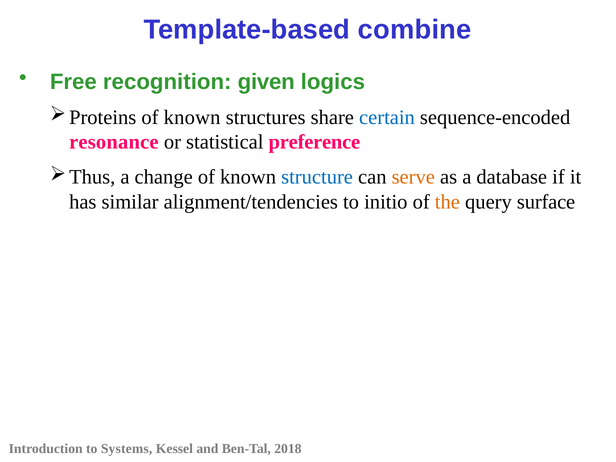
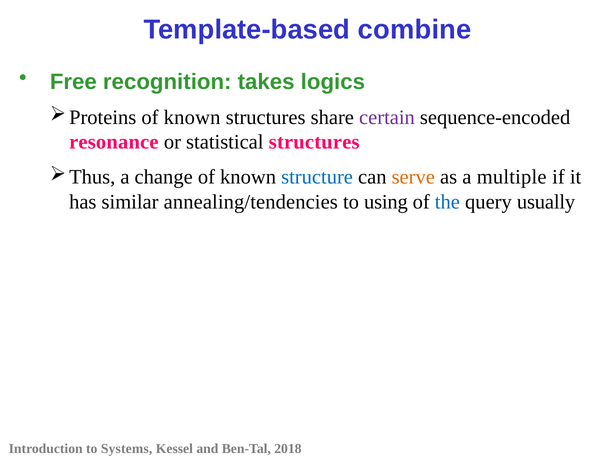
given: given -> takes (266, 82)
certain colour: blue -> purple (387, 118)
statistical preference: preference -> structures (314, 142)
database: database -> multiple (512, 177)
alignment/tendencies: alignment/tendencies -> annealing/tendencies (251, 202)
initio: initio -> using (386, 202)
the colour: orange -> blue (447, 202)
surface: surface -> usually (546, 202)
